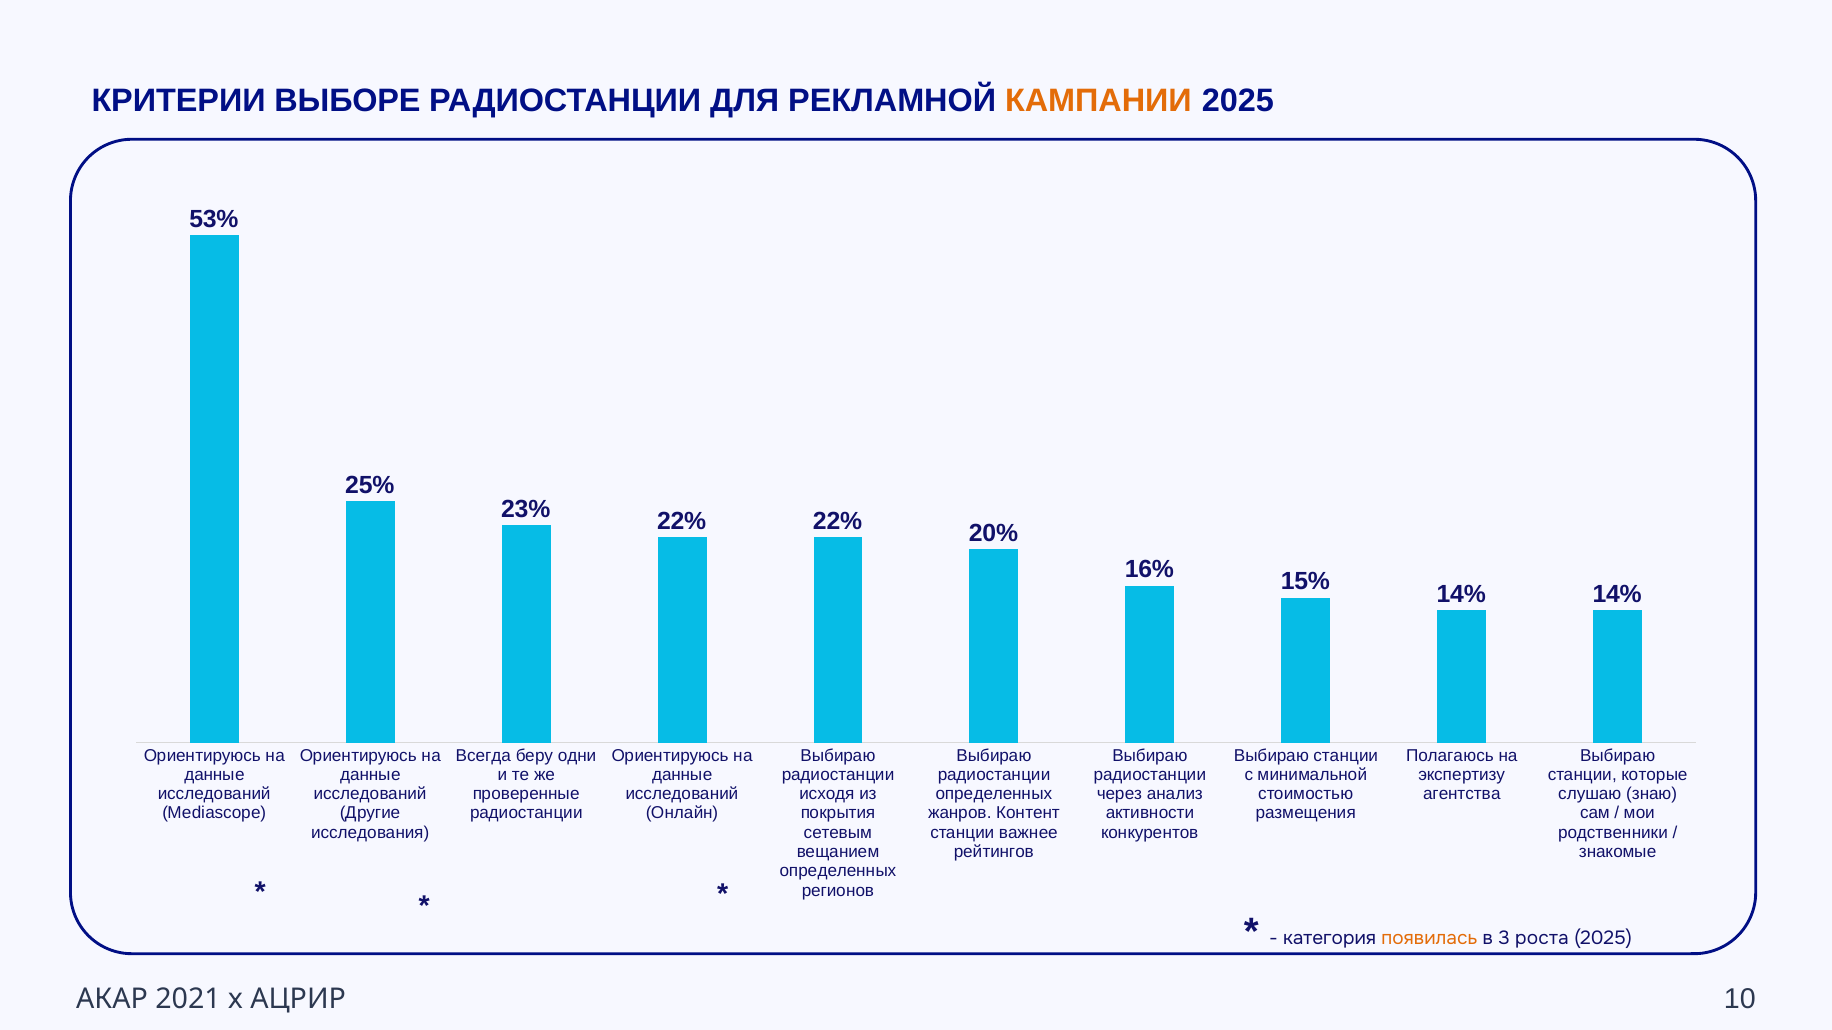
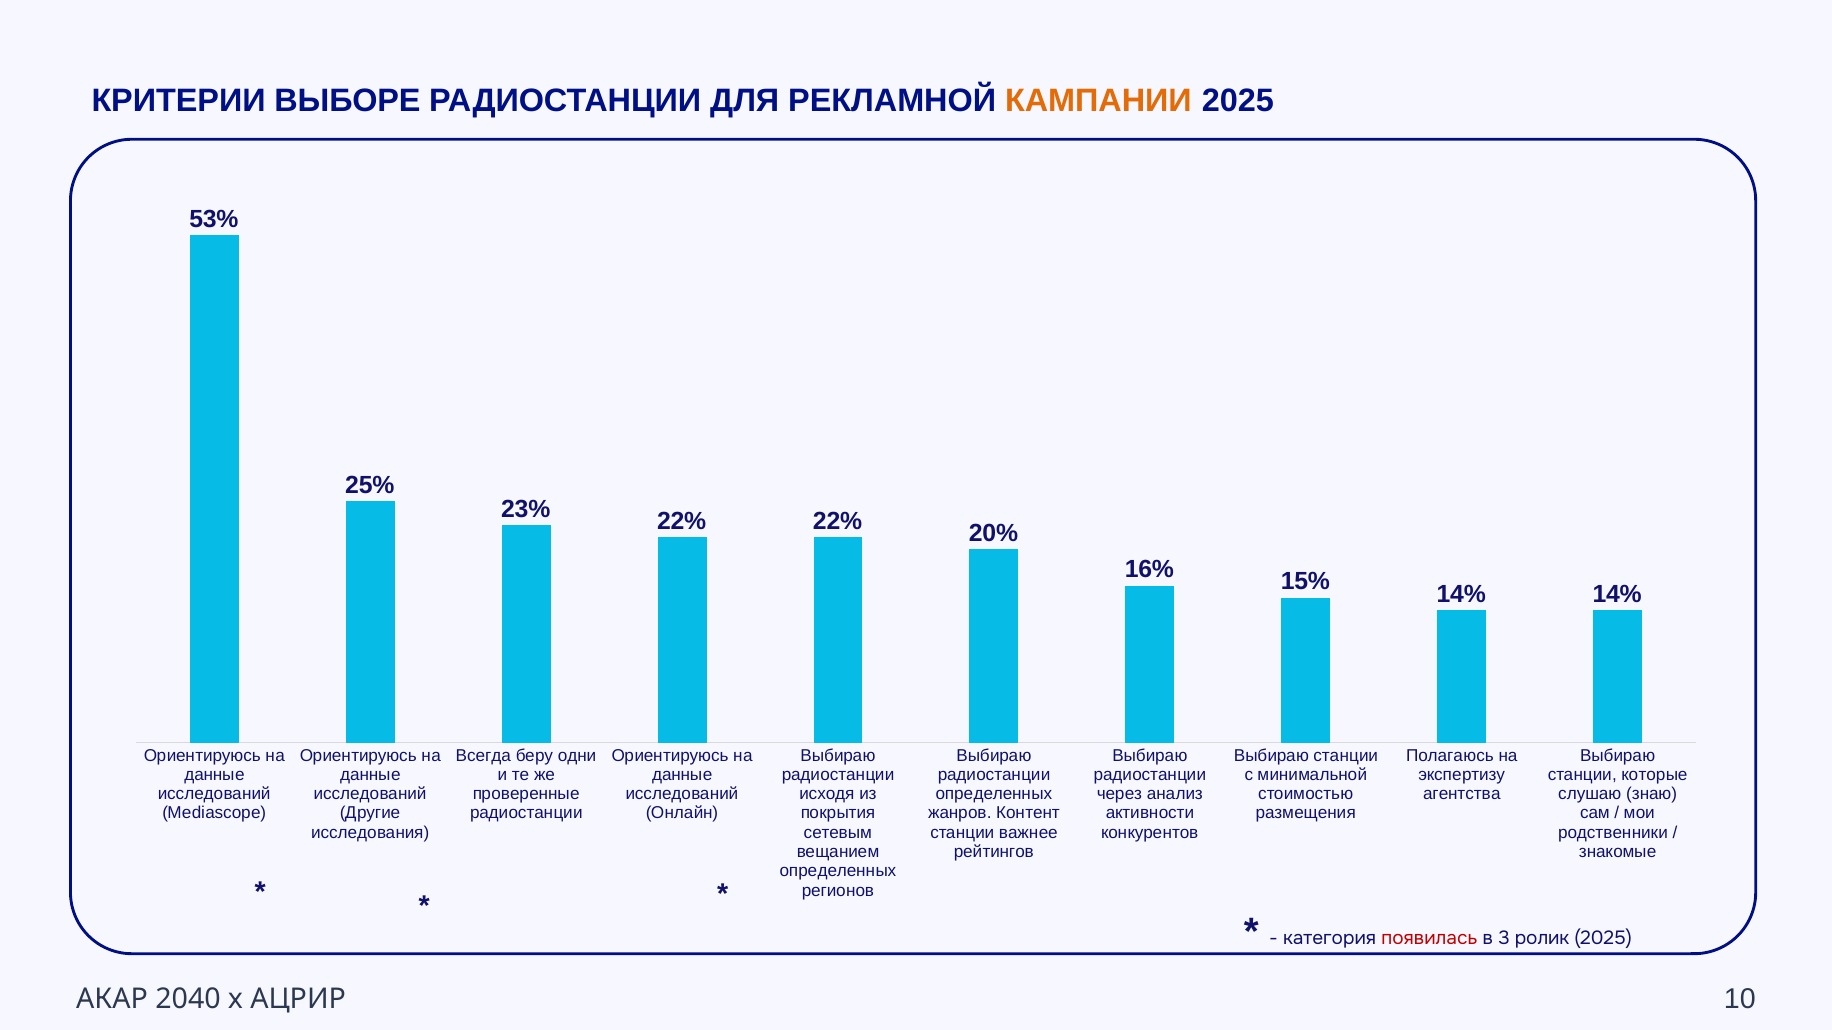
появилась colour: orange -> red (1429, 939)
роста: роста -> ролик (1542, 939)
2021: 2021 -> 2040 (188, 999)
